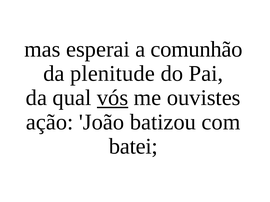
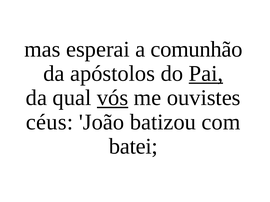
plenitude: plenitude -> apóstolos (113, 74)
Pai underline: none -> present (206, 74)
ação: ação -> céus (50, 122)
